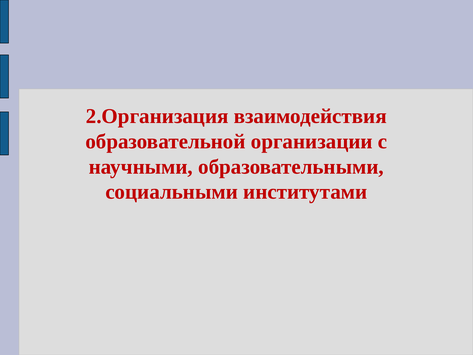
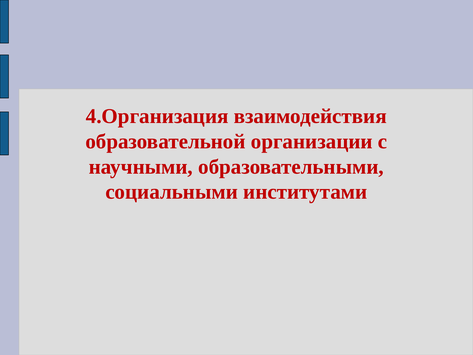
2.Организация: 2.Организация -> 4.Организация (157, 116)
